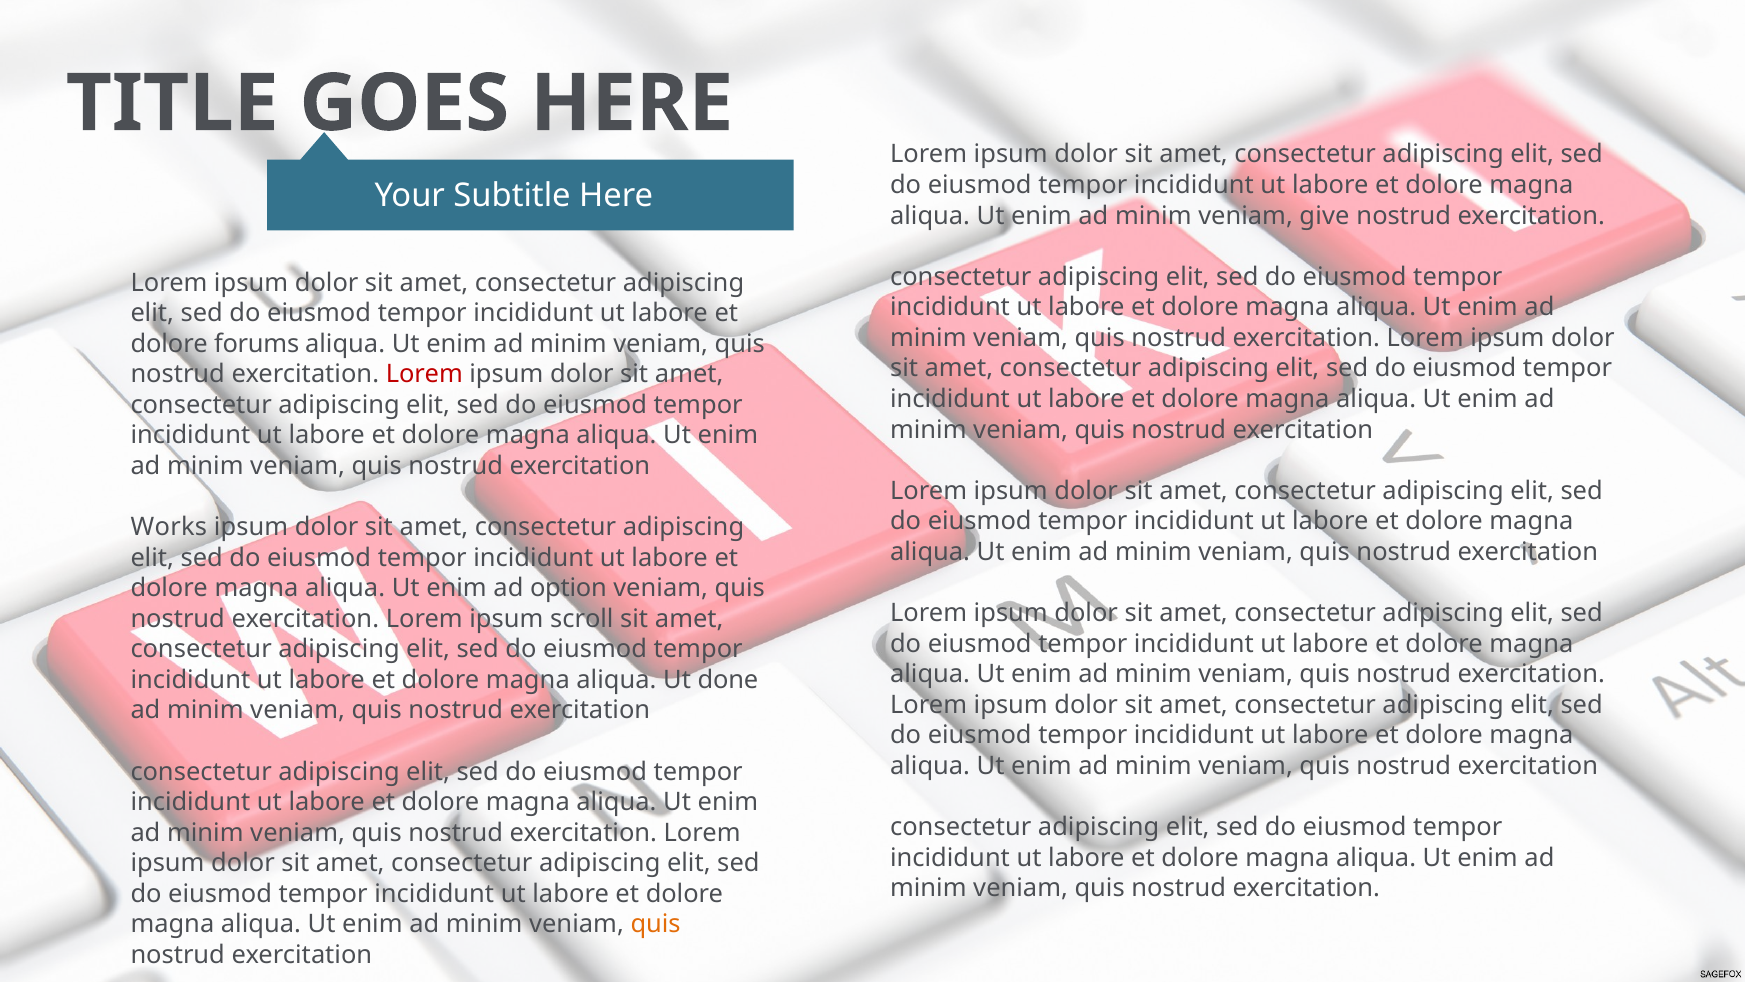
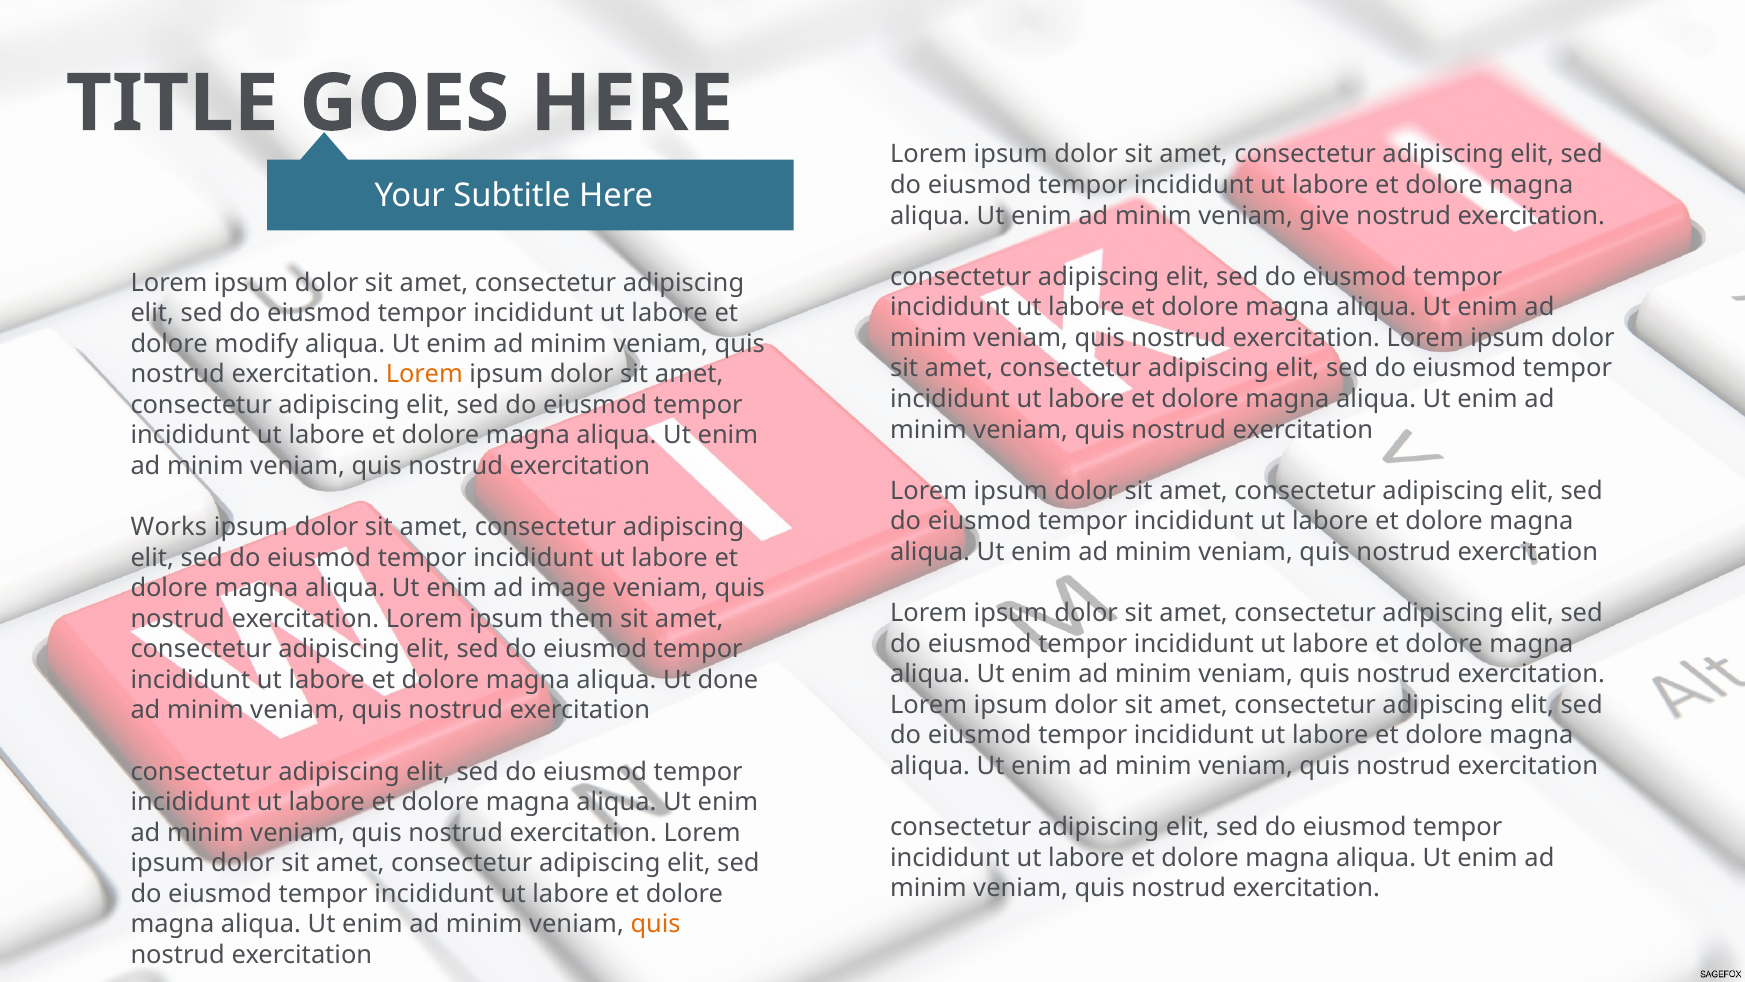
forums: forums -> modify (256, 344)
Lorem colour: red -> orange (424, 374)
option: option -> image (568, 588)
scroll: scroll -> them (582, 619)
